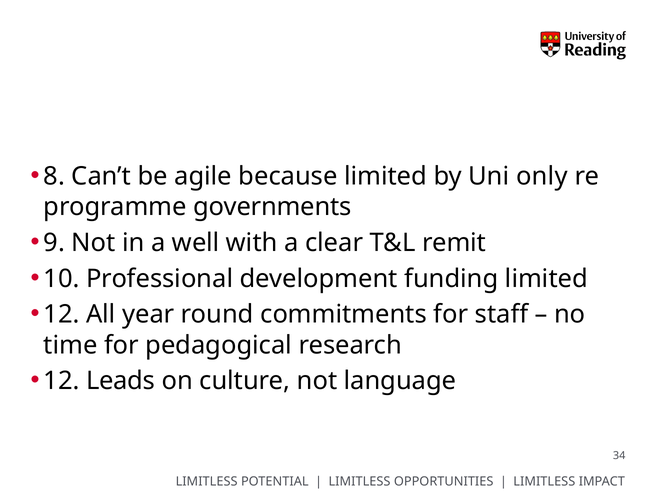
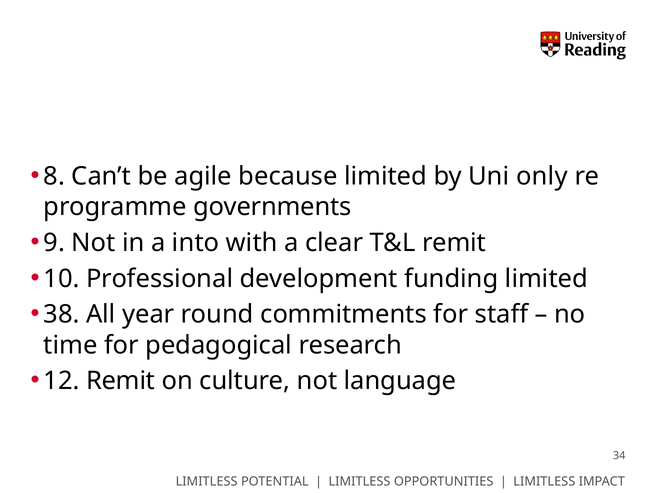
well: well -> into (196, 243)
12: 12 -> 38 (61, 314)
12 Leads: Leads -> Remit (121, 381)
